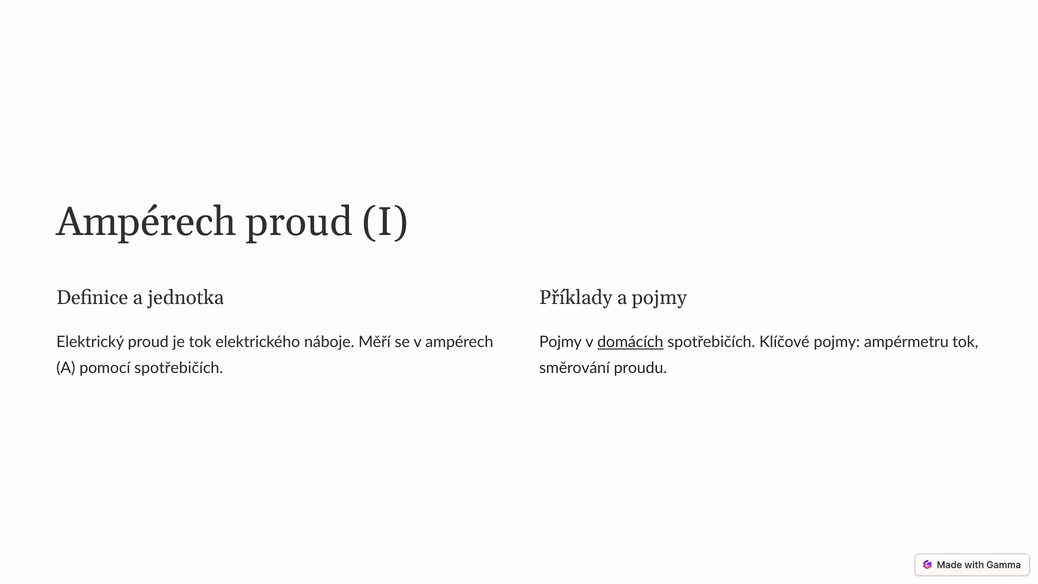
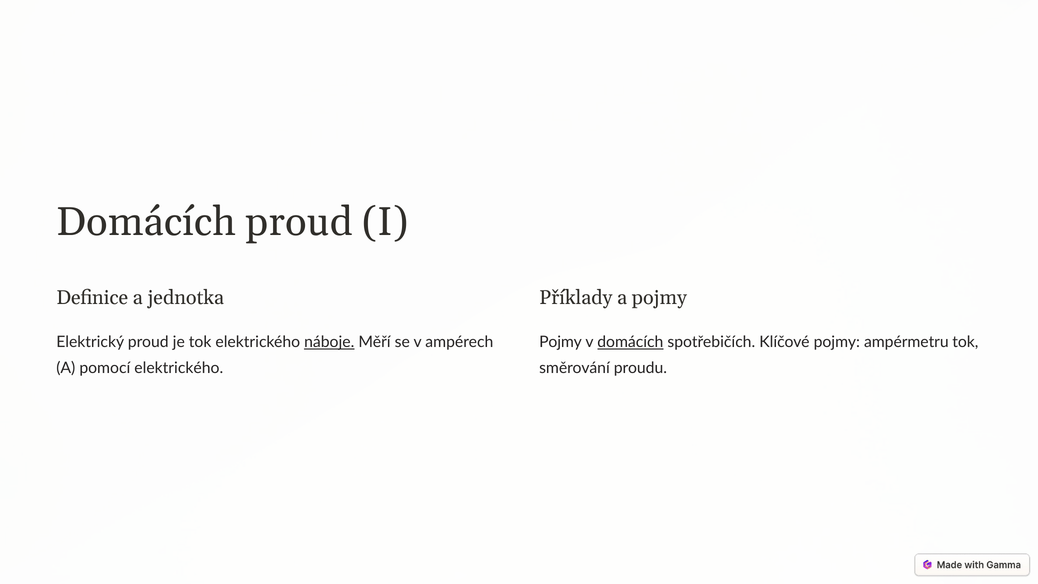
Ampérech: Ampérech -> Domácích (146, 222)
náboje underline: none -> present (329, 342)
pomocí spotřebičích: spotřebičích -> elektrického (179, 368)
